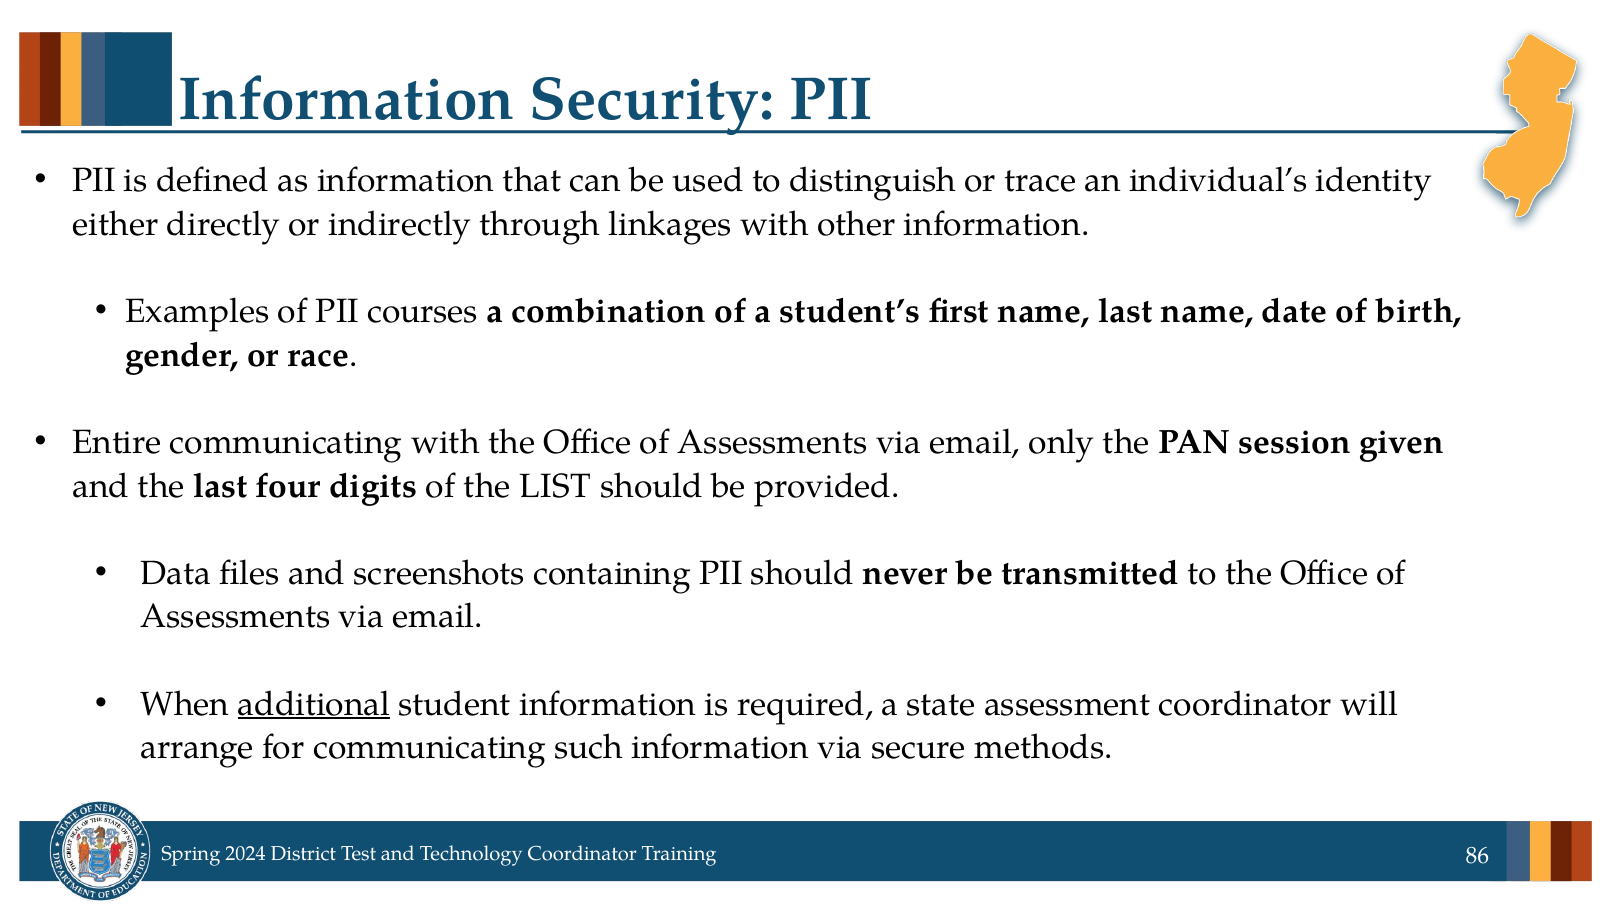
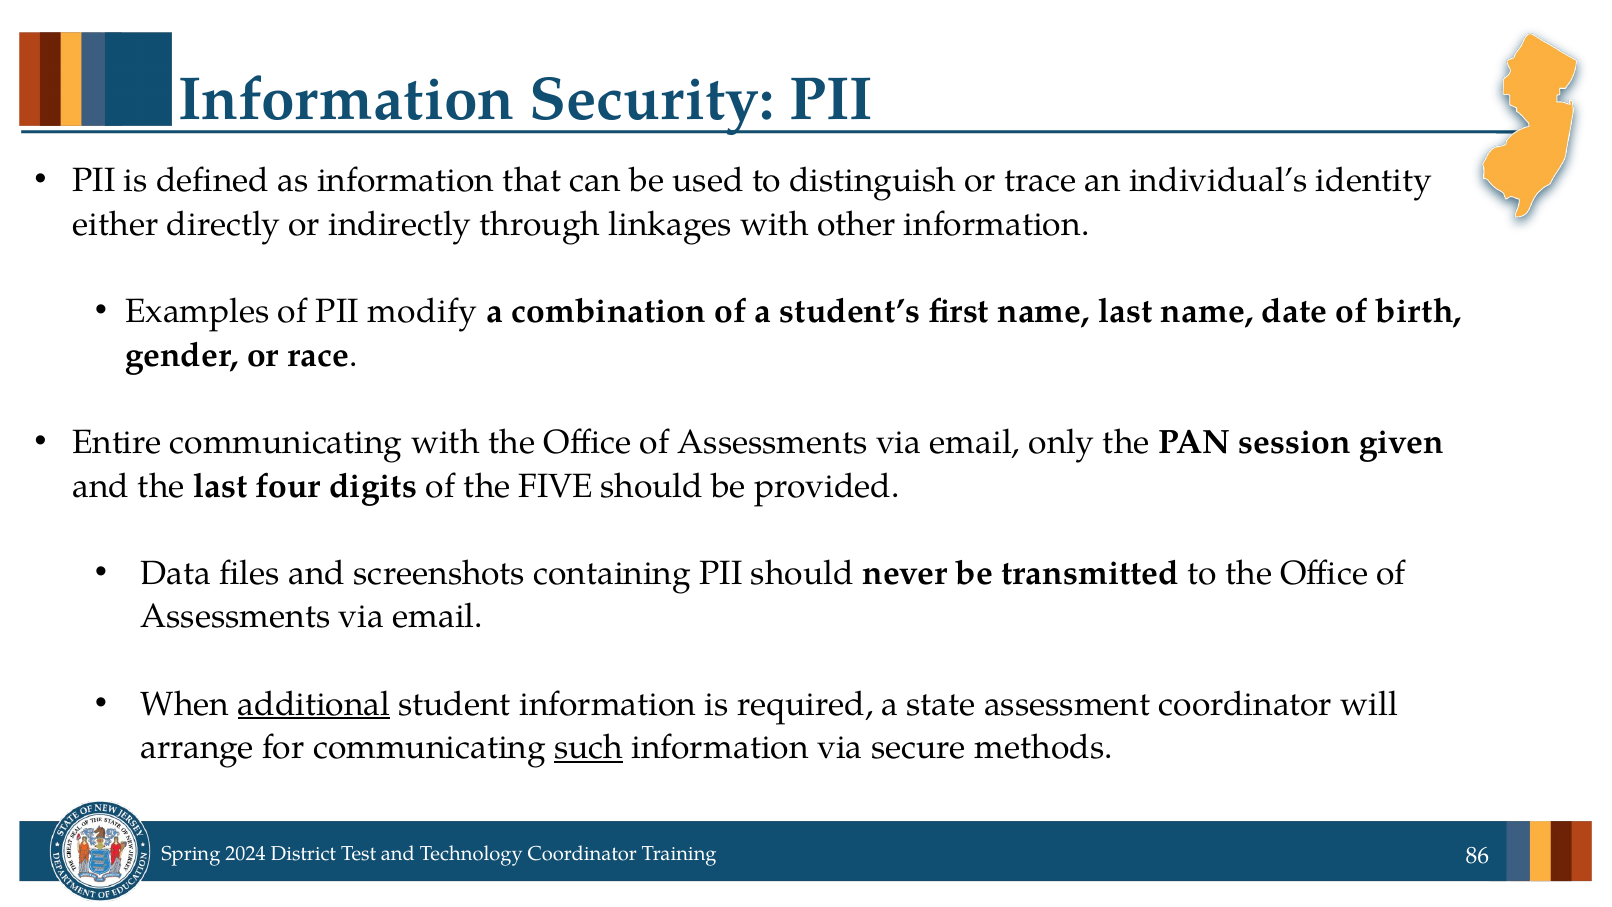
courses: courses -> modify (423, 311)
LIST: LIST -> FIVE (556, 486)
such underline: none -> present (589, 747)
